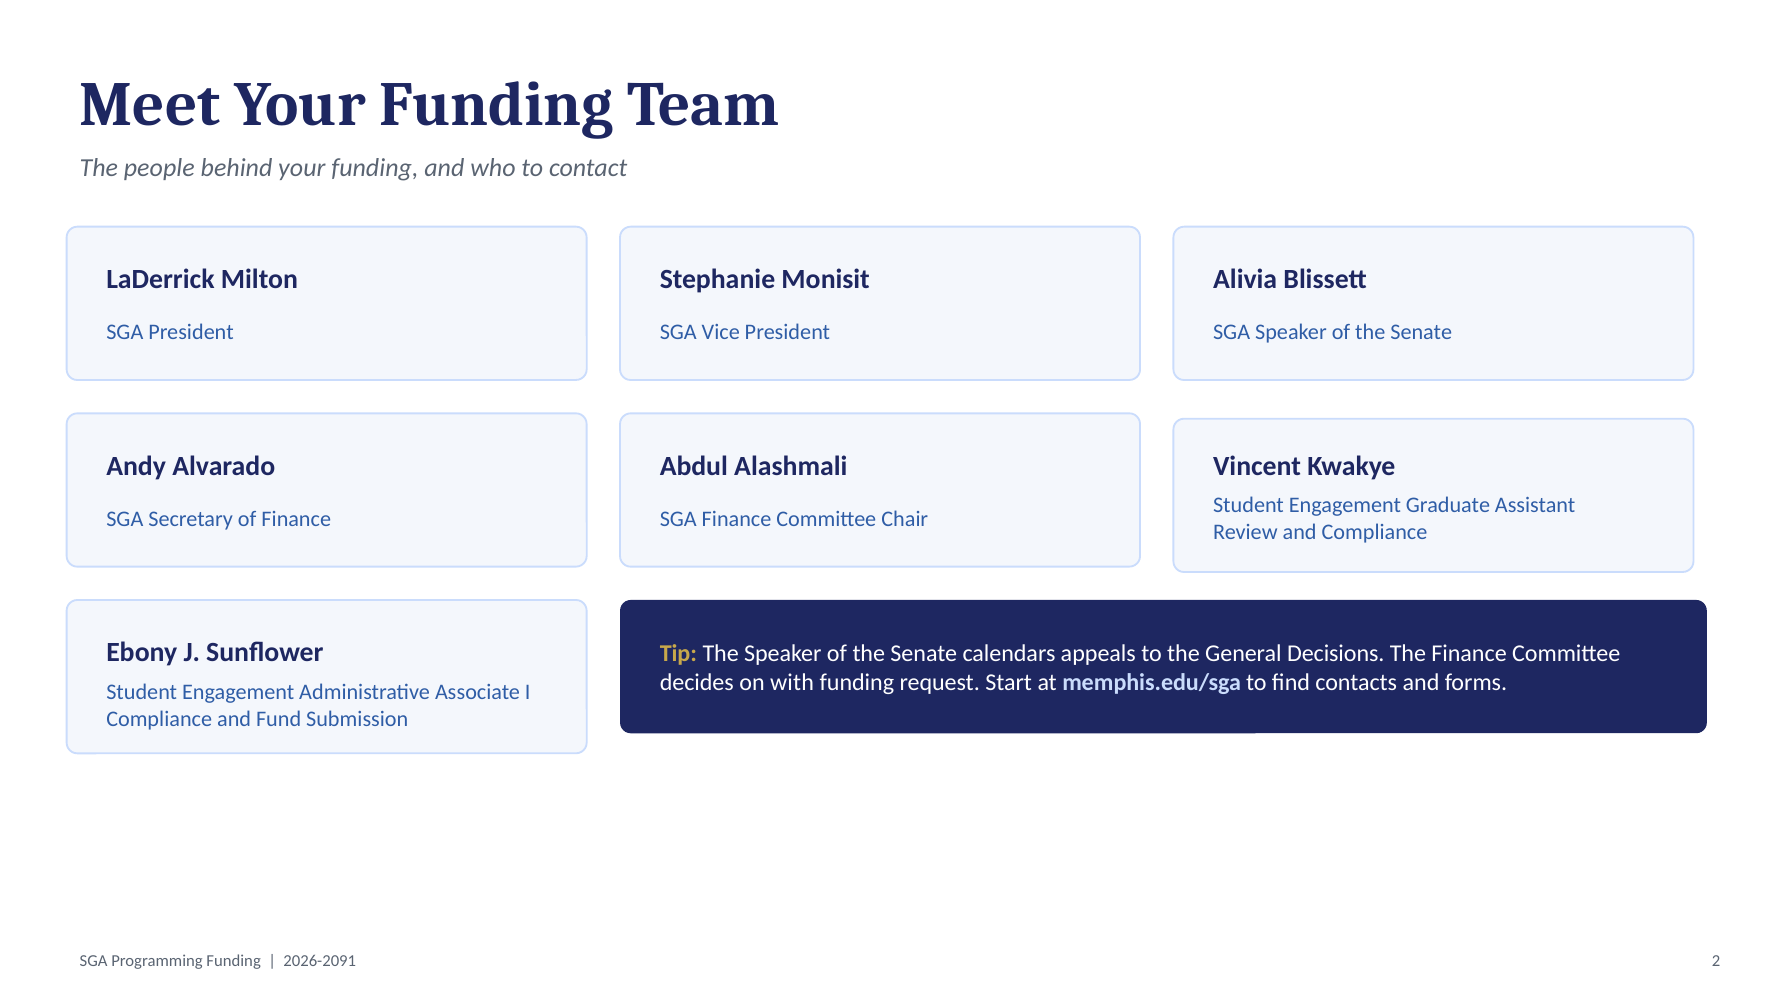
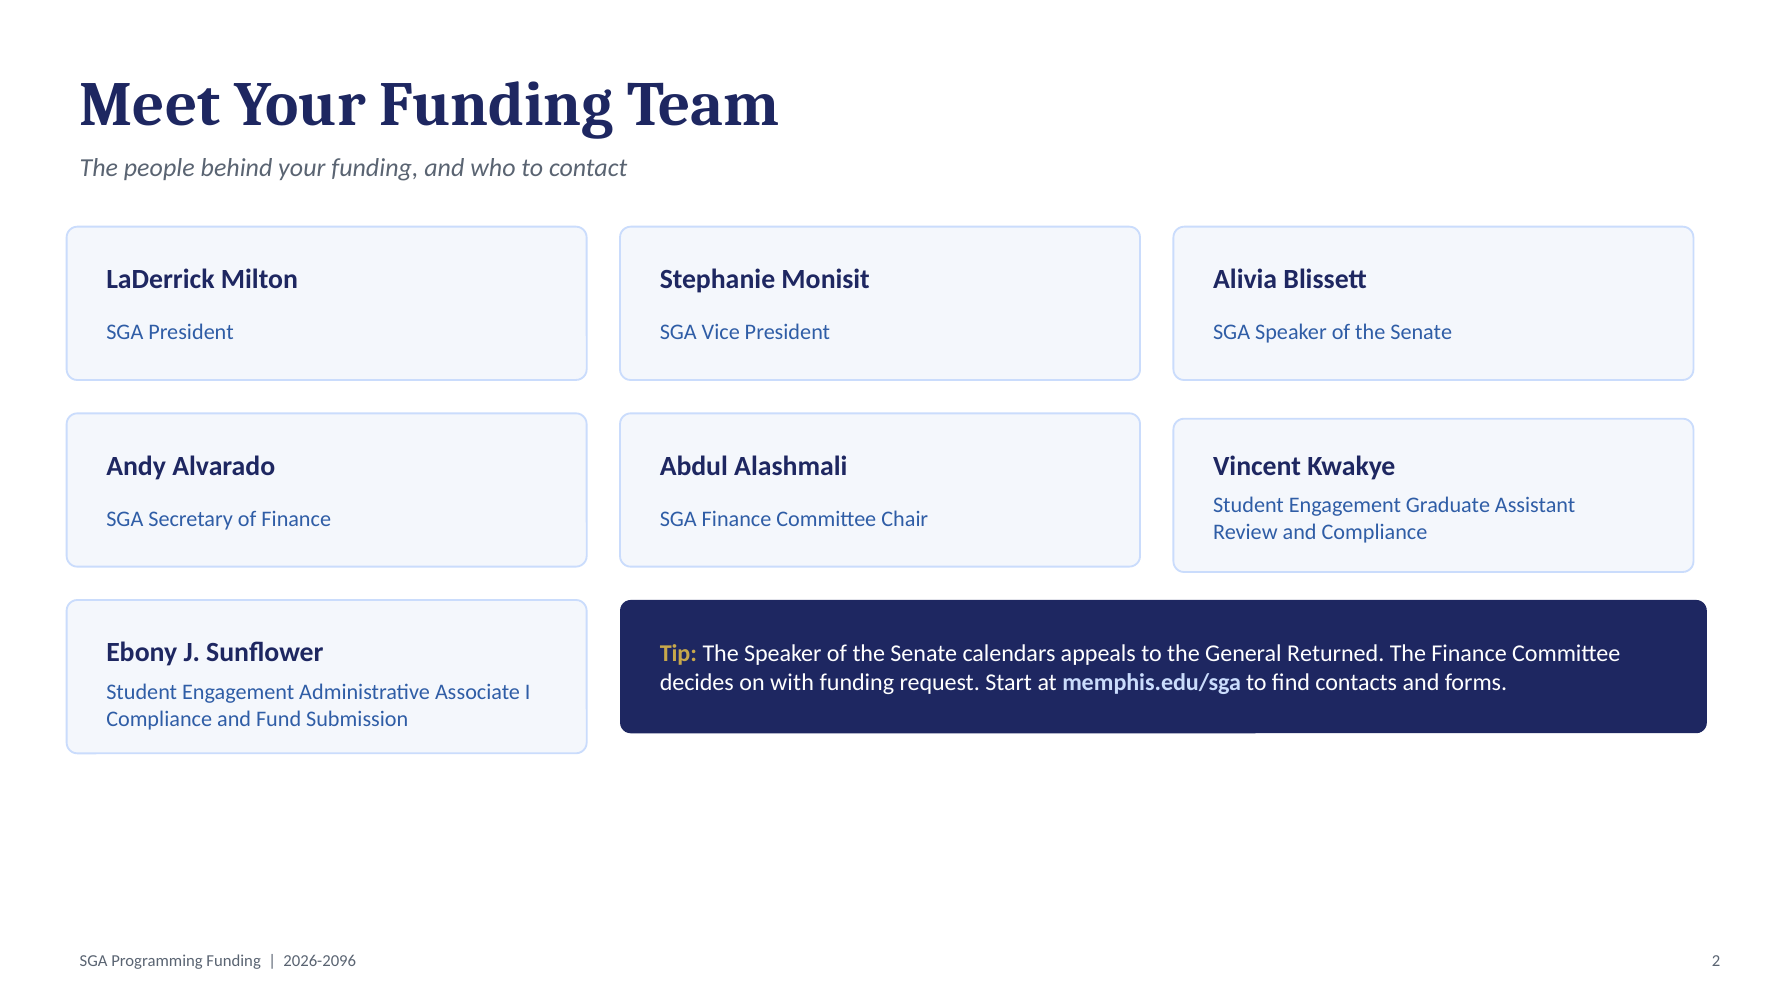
Decisions: Decisions -> Returned (1336, 654)
2026-2091: 2026-2091 -> 2026-2096 (320, 961)
